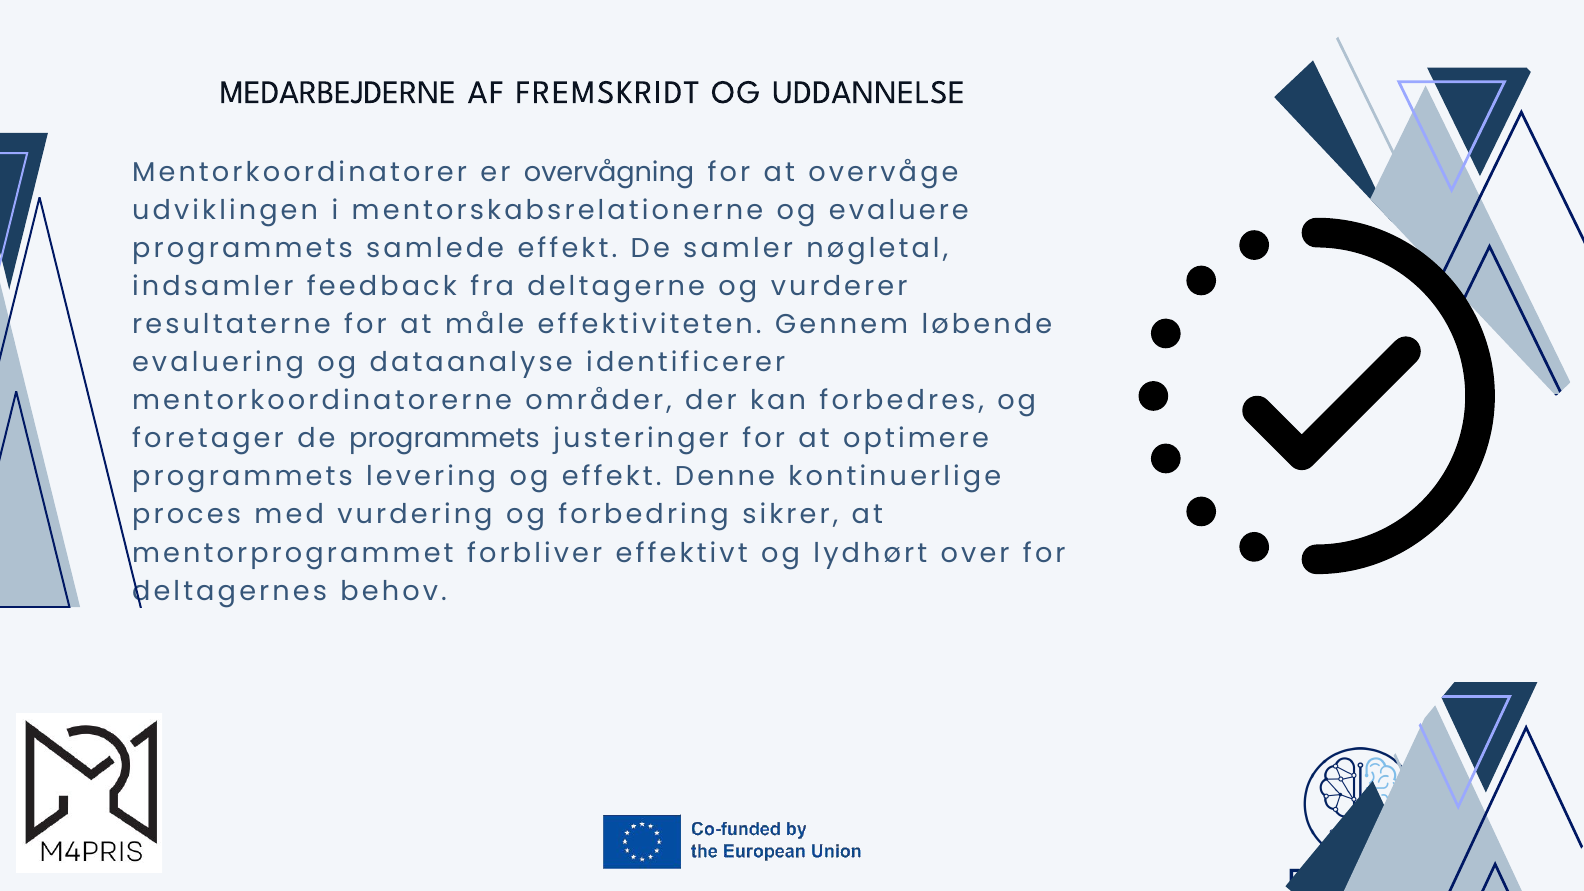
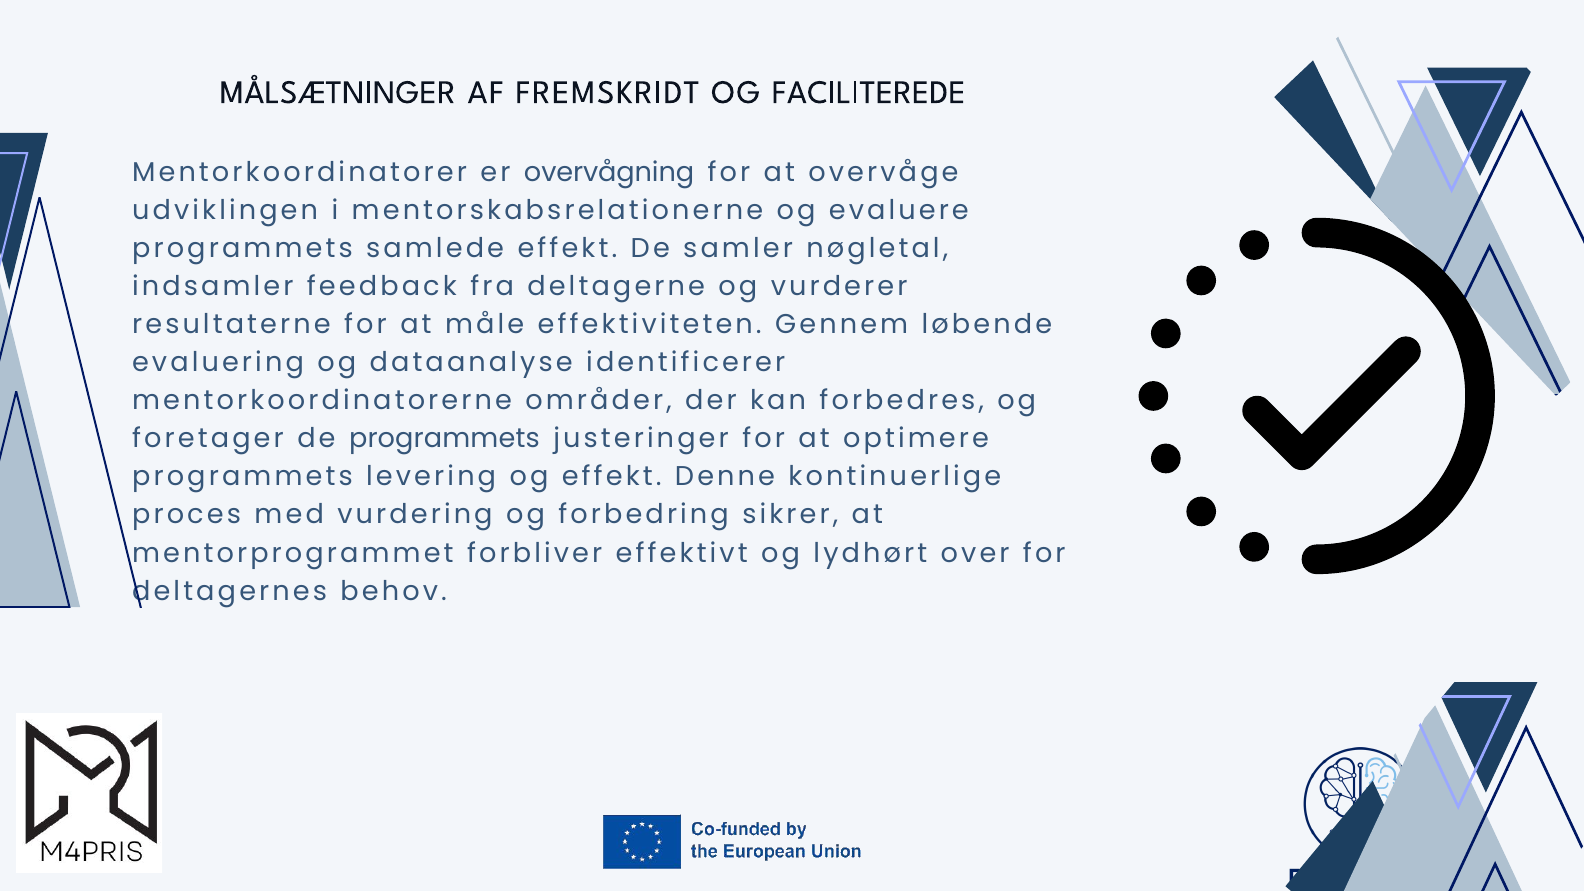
MEDARBEJDERNE: MEDARBEJDERNE -> MÅLSÆTNINGER (338, 92)
UDDANNELSE: UDDANNELSE -> FACILITEREDE (869, 92)
